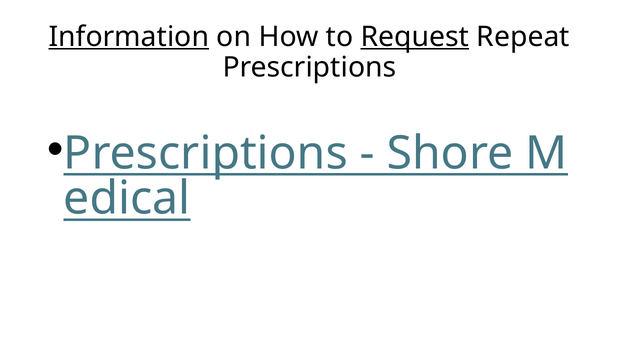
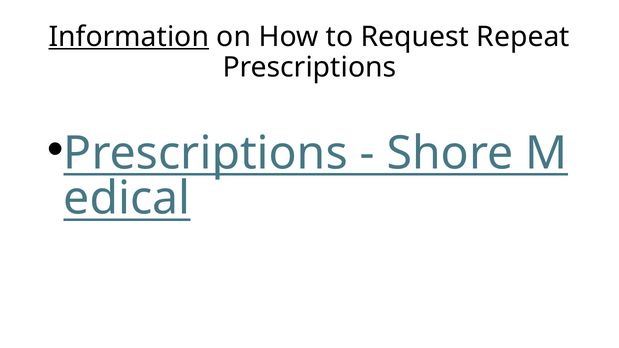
Request underline: present -> none (415, 37)
